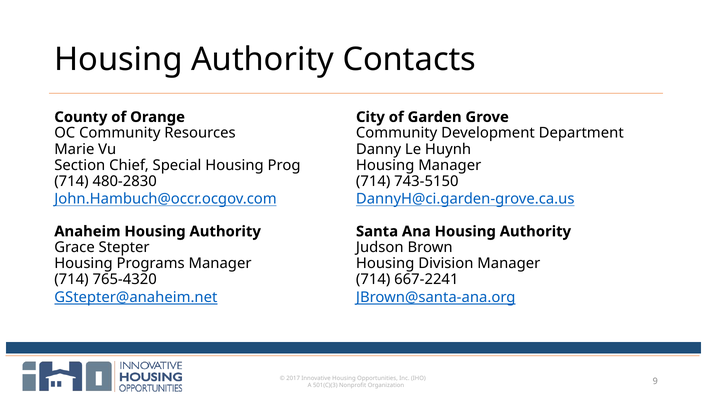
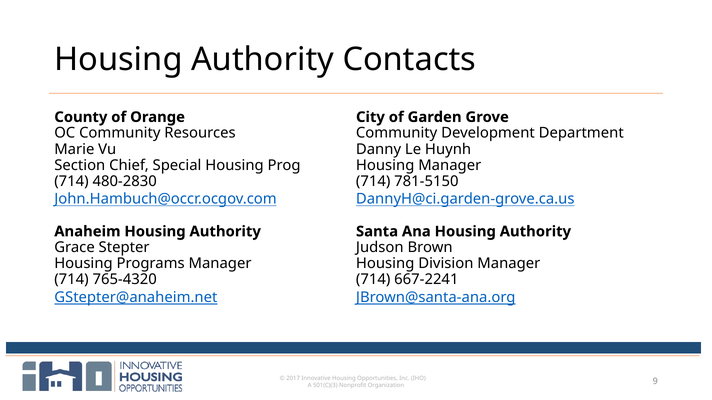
743-5150: 743-5150 -> 781-5150 (426, 181)
